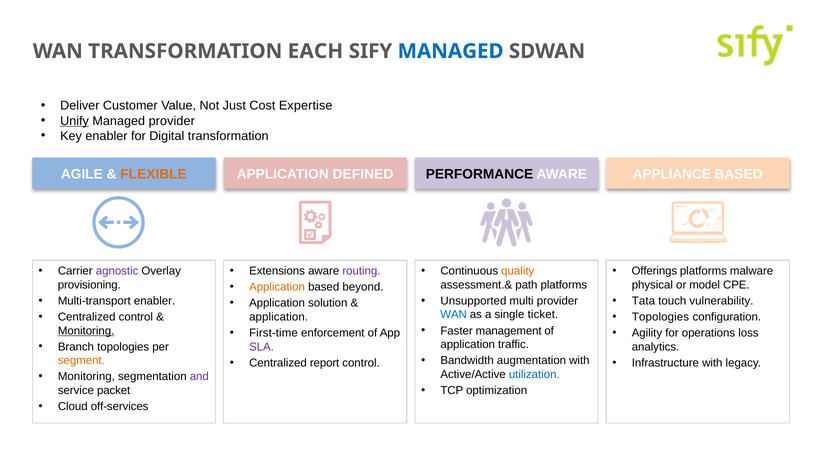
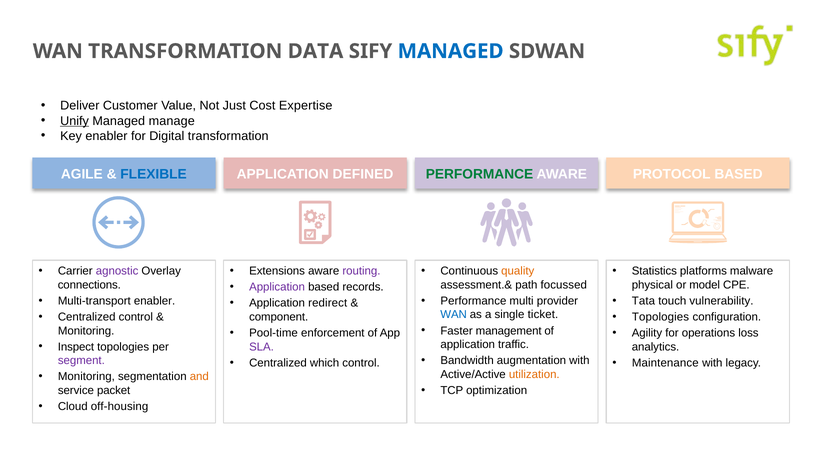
EACH: EACH -> DATA (316, 51)
Managed provider: provider -> manage (172, 121)
FLEXIBLE colour: orange -> blue (154, 174)
PERFORMANCE colour: black -> green (480, 174)
APPLIANCE: APPLIANCE -> PROTOCOL (672, 174)
Offerings: Offerings -> Statistics (654, 271)
provisioning: provisioning -> connections (89, 285)
path platforms: platforms -> focussed (564, 285)
Application colour: orange -> purple (277, 287)
beyond: beyond -> records (363, 287)
Unsupported: Unsupported -> Performance (473, 301)
solution: solution -> redirect (328, 303)
application: application -> component (279, 317)
Monitoring underline: present -> none (86, 331)
First-time: First-time -> Pool-time (273, 333)
Branch: Branch -> Inspect (76, 347)
segment colour: orange -> purple (81, 361)
report: report -> which (325, 363)
Infrastructure: Infrastructure -> Maintenance (665, 363)
utilization colour: blue -> orange (534, 374)
and colour: purple -> orange (199, 377)
off-services: off-services -> off-housing (120, 407)
